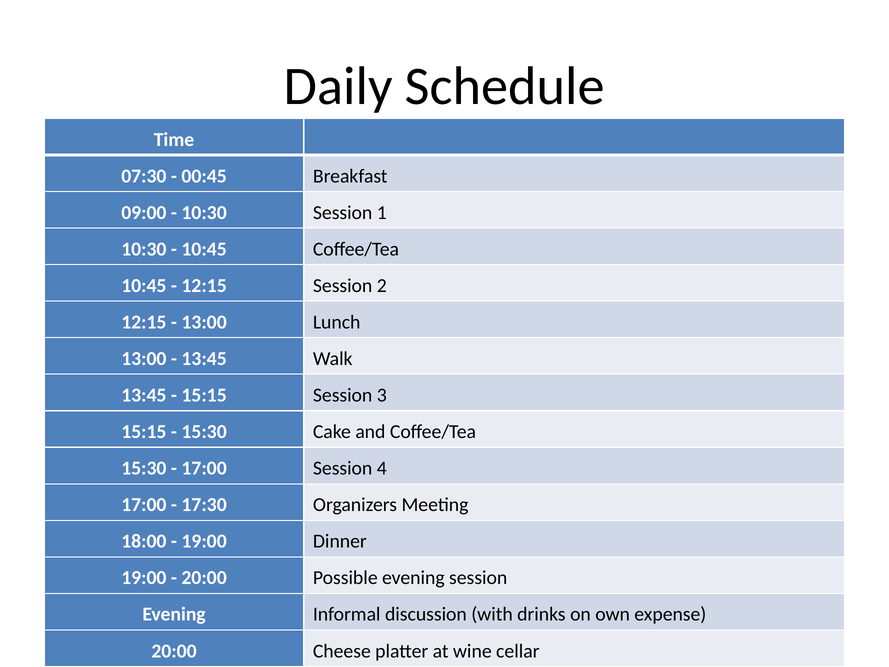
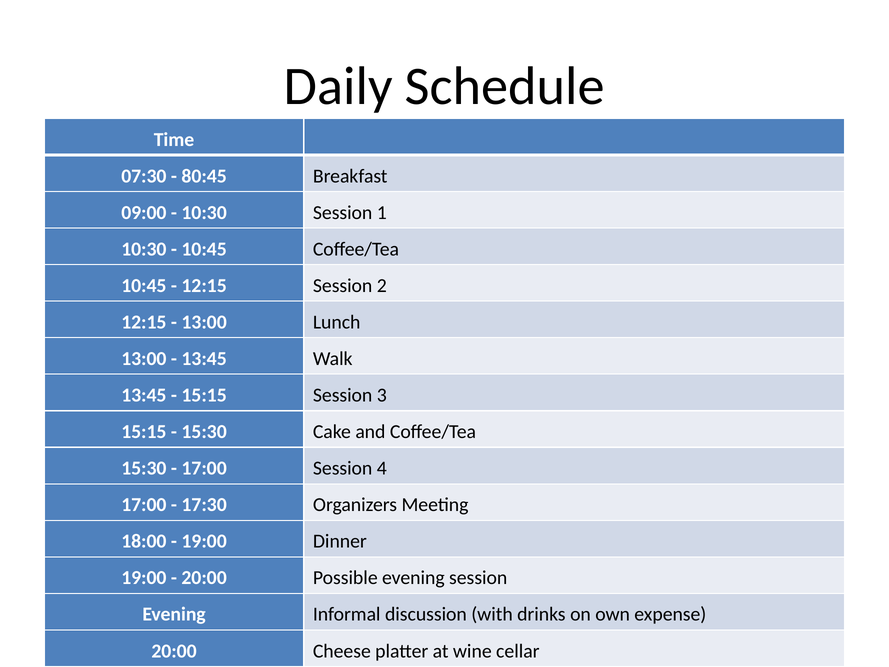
00:45: 00:45 -> 80:45 (204, 176)
